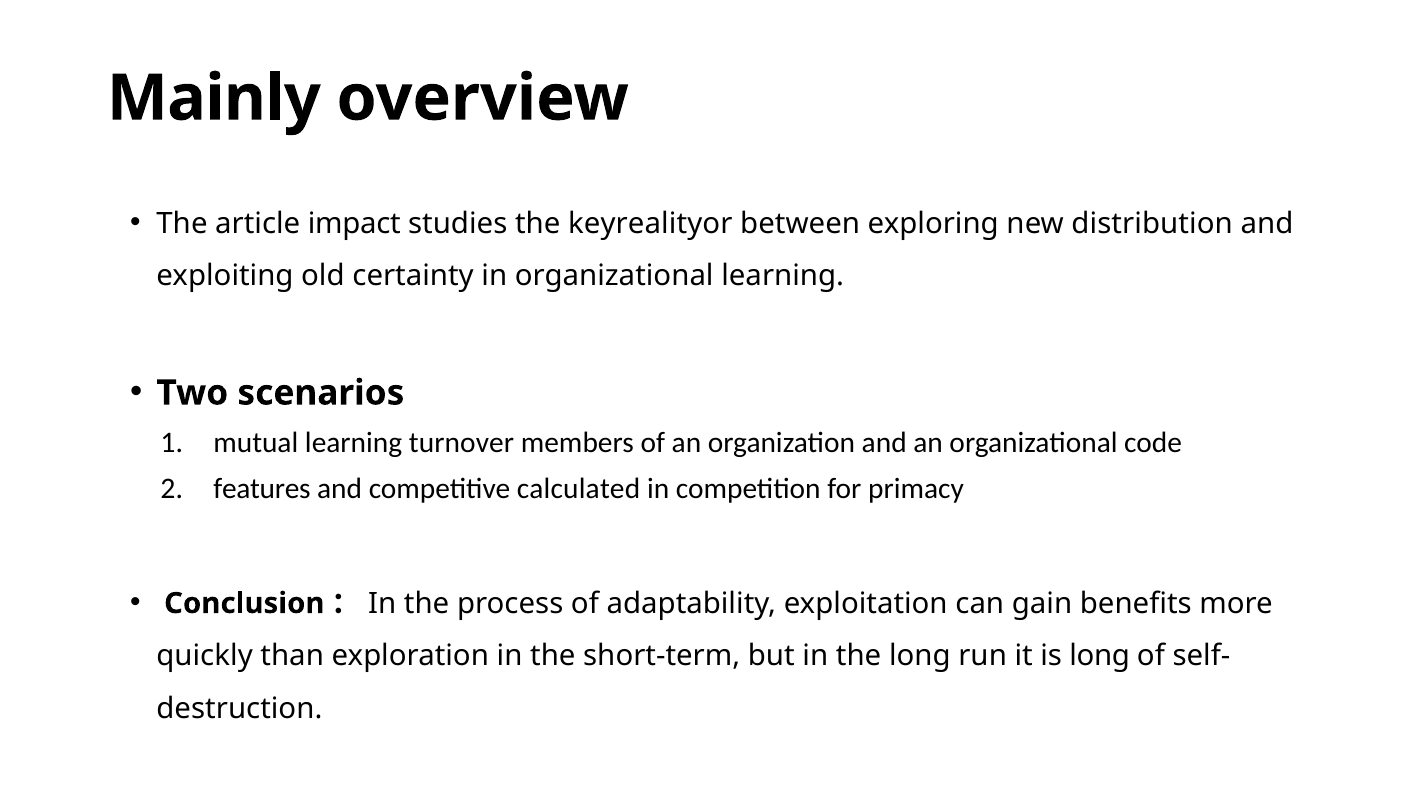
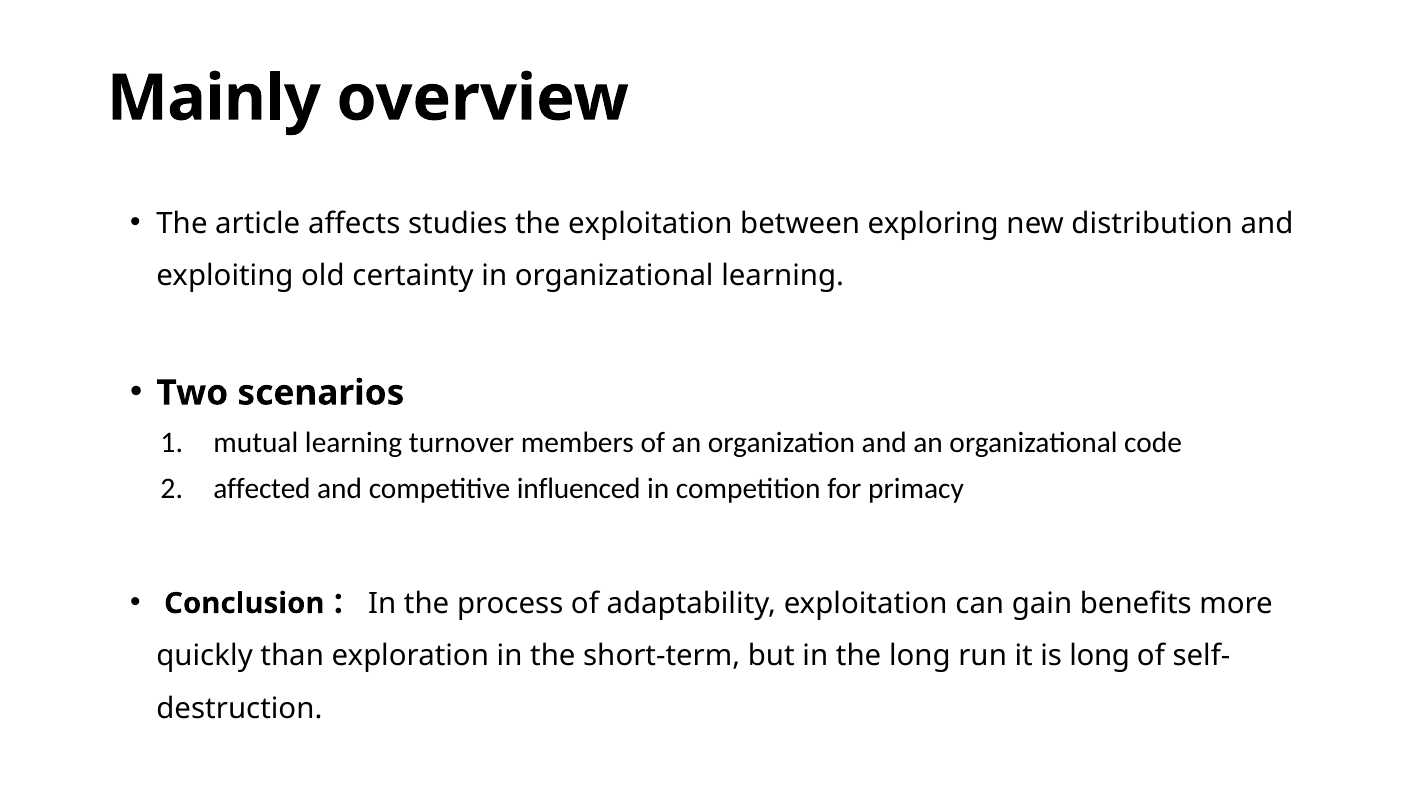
impact: impact -> affects (354, 223)
the keyrealityor: keyrealityor -> exploitation (650, 223)
features: features -> affected (262, 489)
calculated: calculated -> influenced (579, 489)
